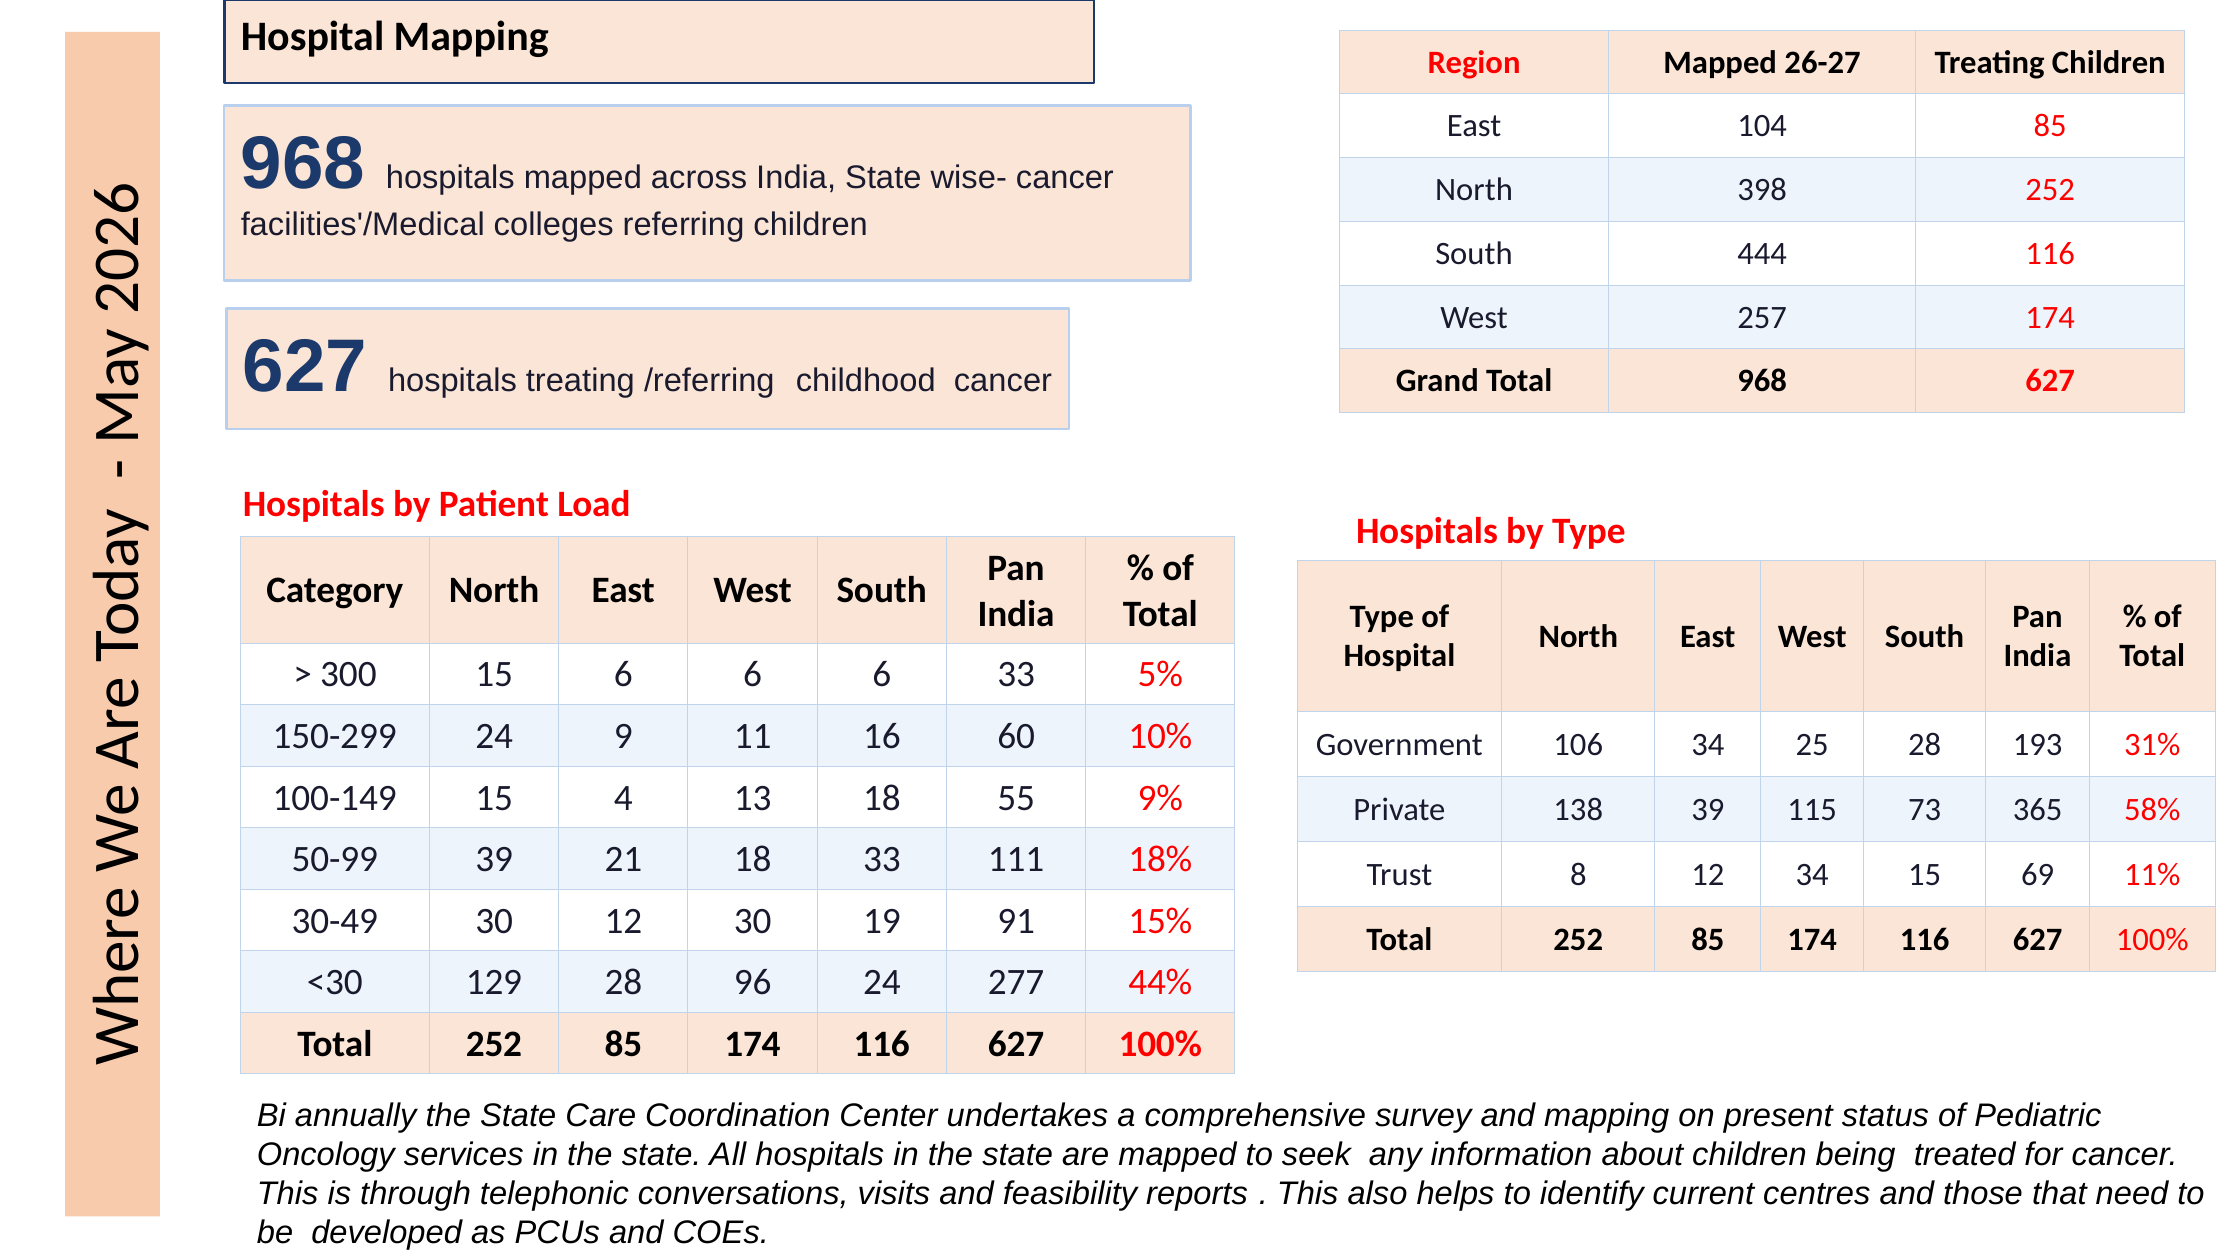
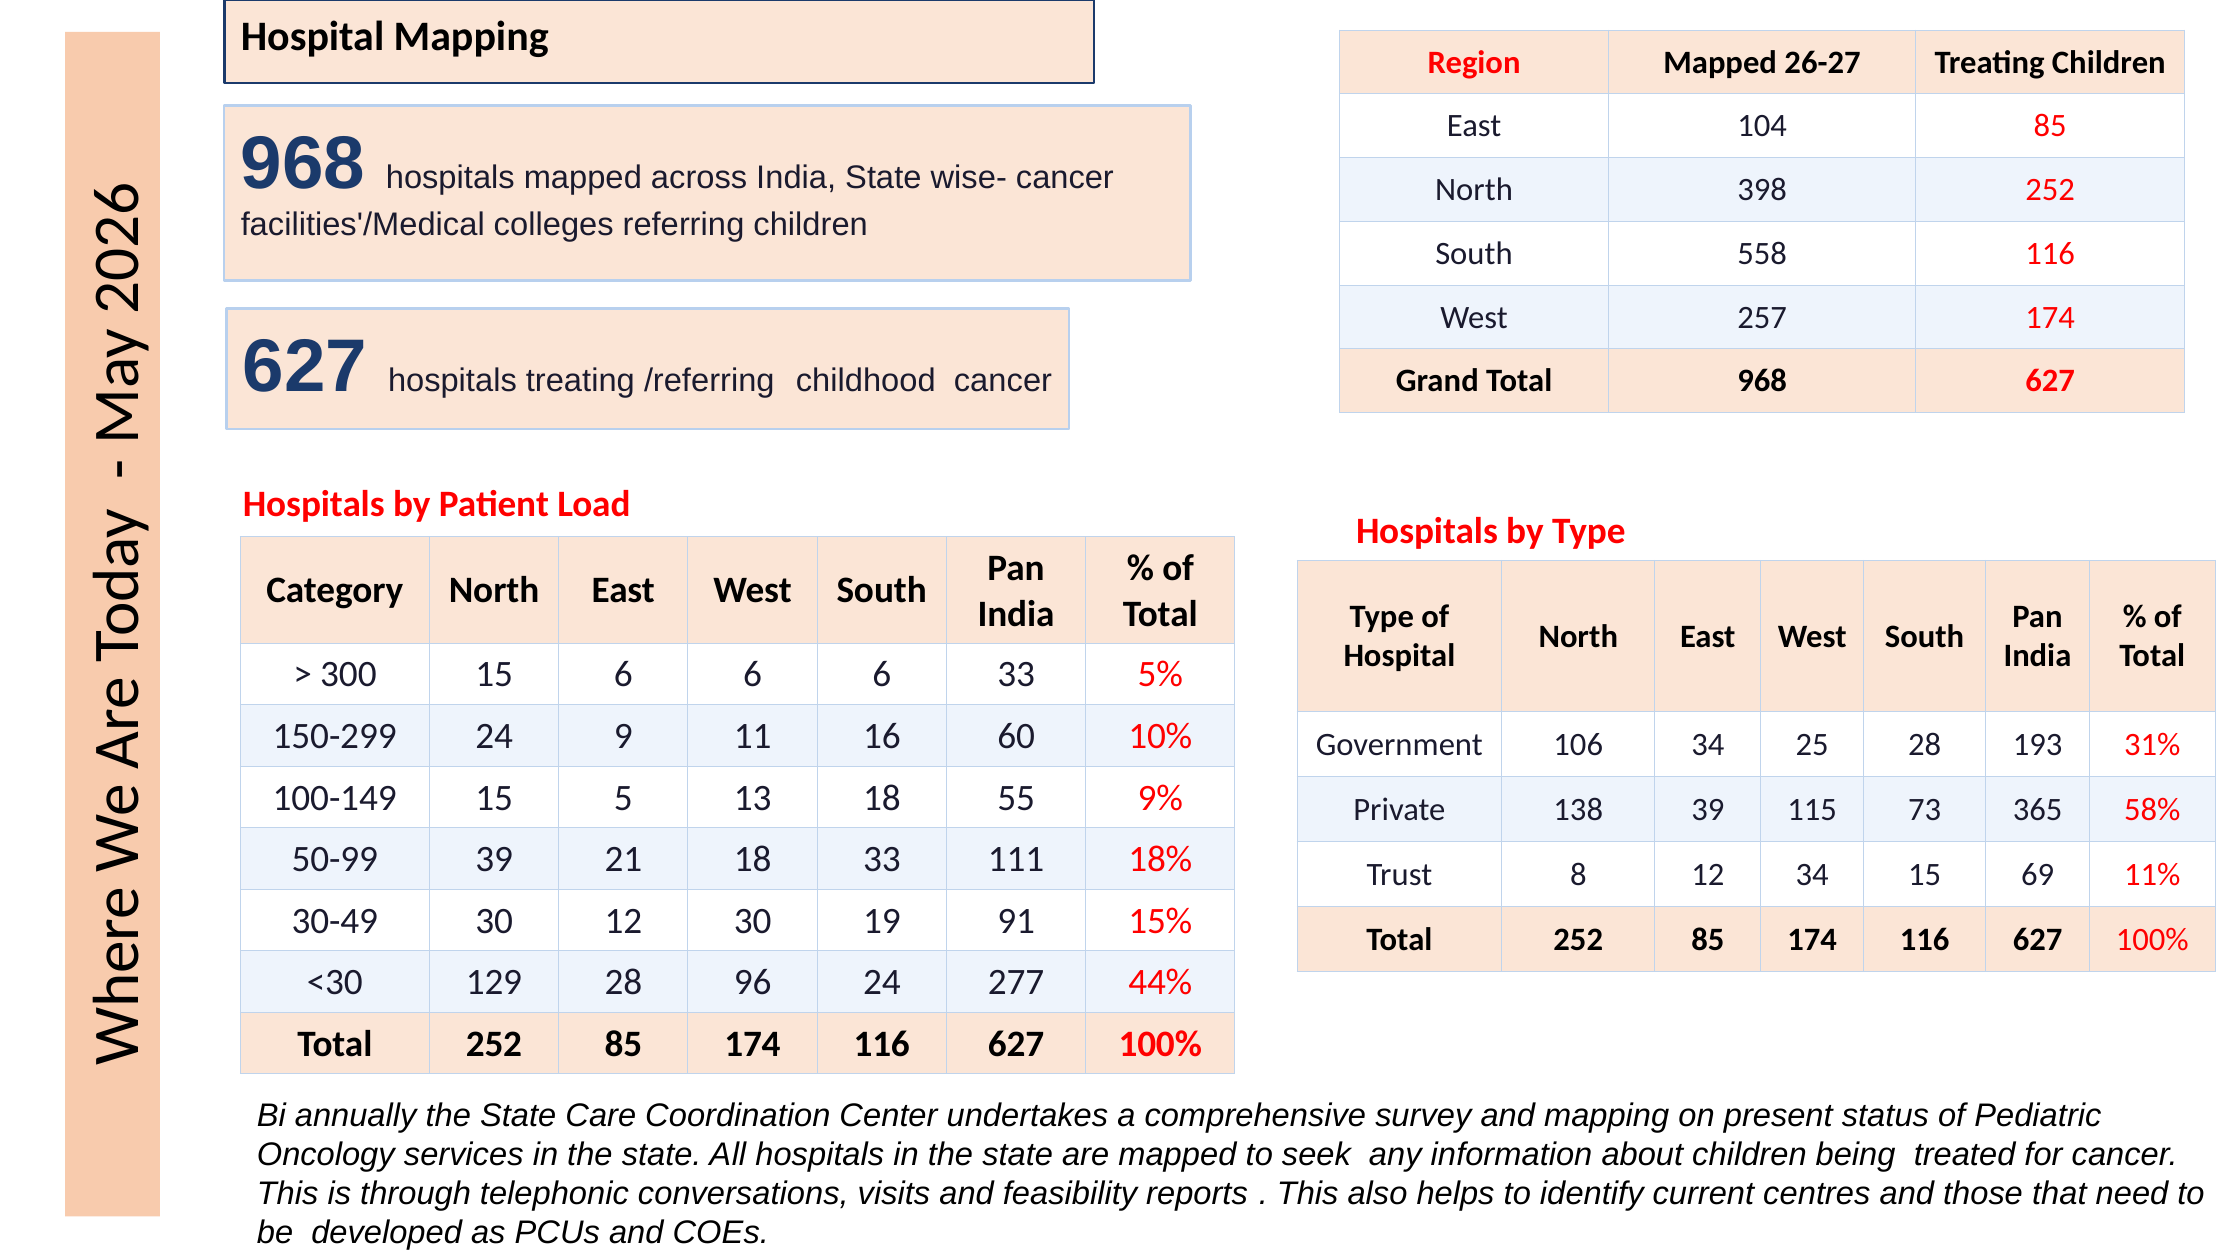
444: 444 -> 558 (1762, 254)
4: 4 -> 5 (623, 798)
